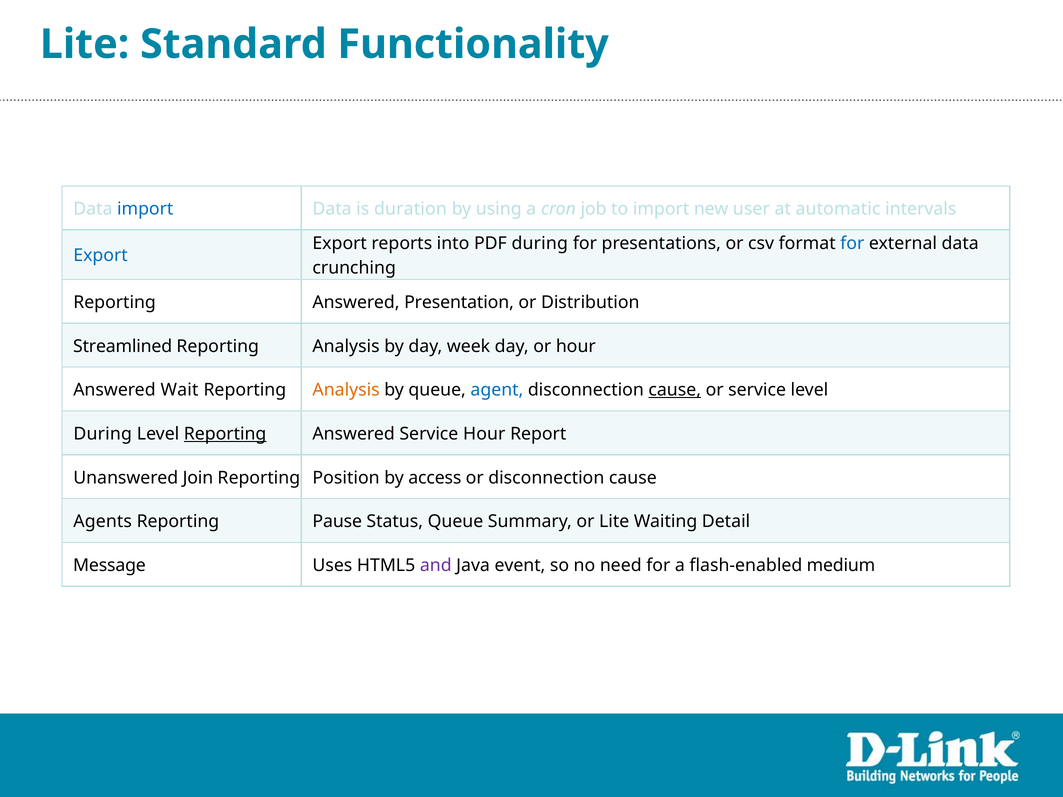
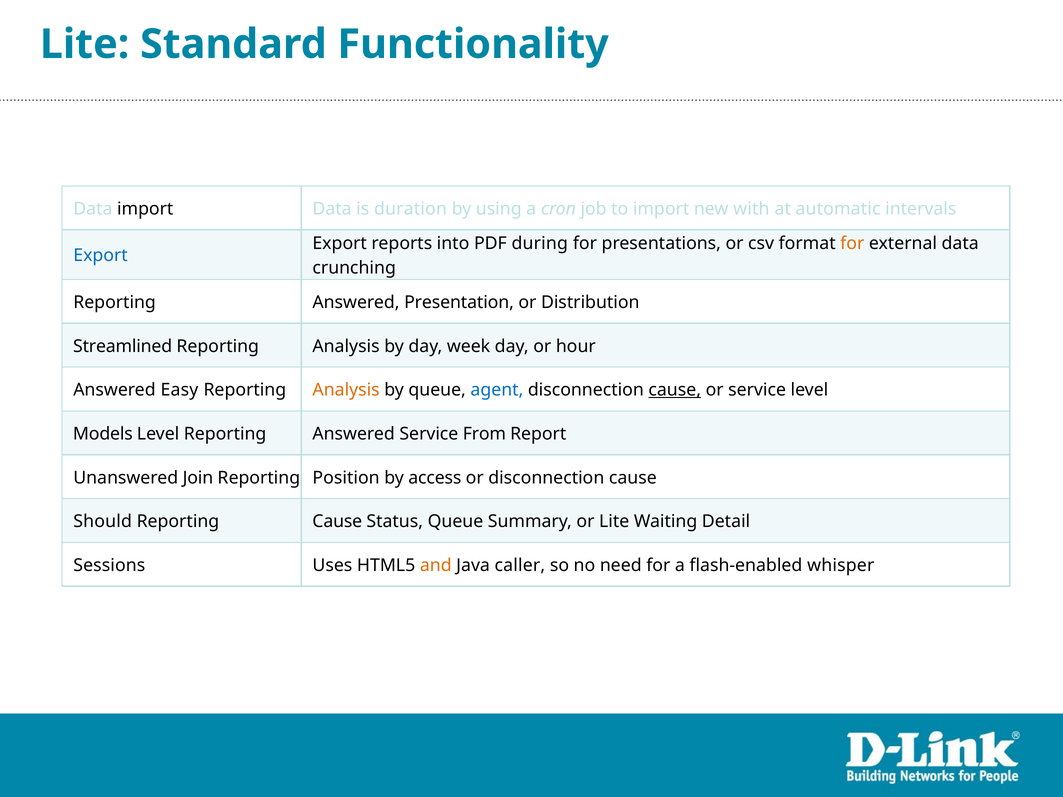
import colour: blue -> black (145, 209)
user: user -> with (751, 209)
for colour: blue -> orange (852, 244)
Wait: Wait -> Easy (179, 390)
During: During -> Models (103, 434)
Reporting underline: present -> none (225, 434)
Service Hour: Hour -> From (484, 434)
Agents: Agents -> Should (103, 522)
Reporting Pause: Pause -> Cause (337, 522)
Message: Message -> Sessions (109, 566)
and colour: purple -> orange (436, 566)
event: event -> caller (520, 566)
medium: medium -> whisper (841, 566)
